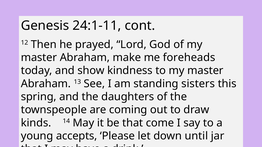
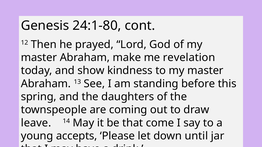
24:1-11: 24:1-11 -> 24:1-80 (97, 26)
foreheads: foreheads -> revelation (189, 58)
sisters: sisters -> before (198, 84)
kinds: kinds -> leave (36, 123)
